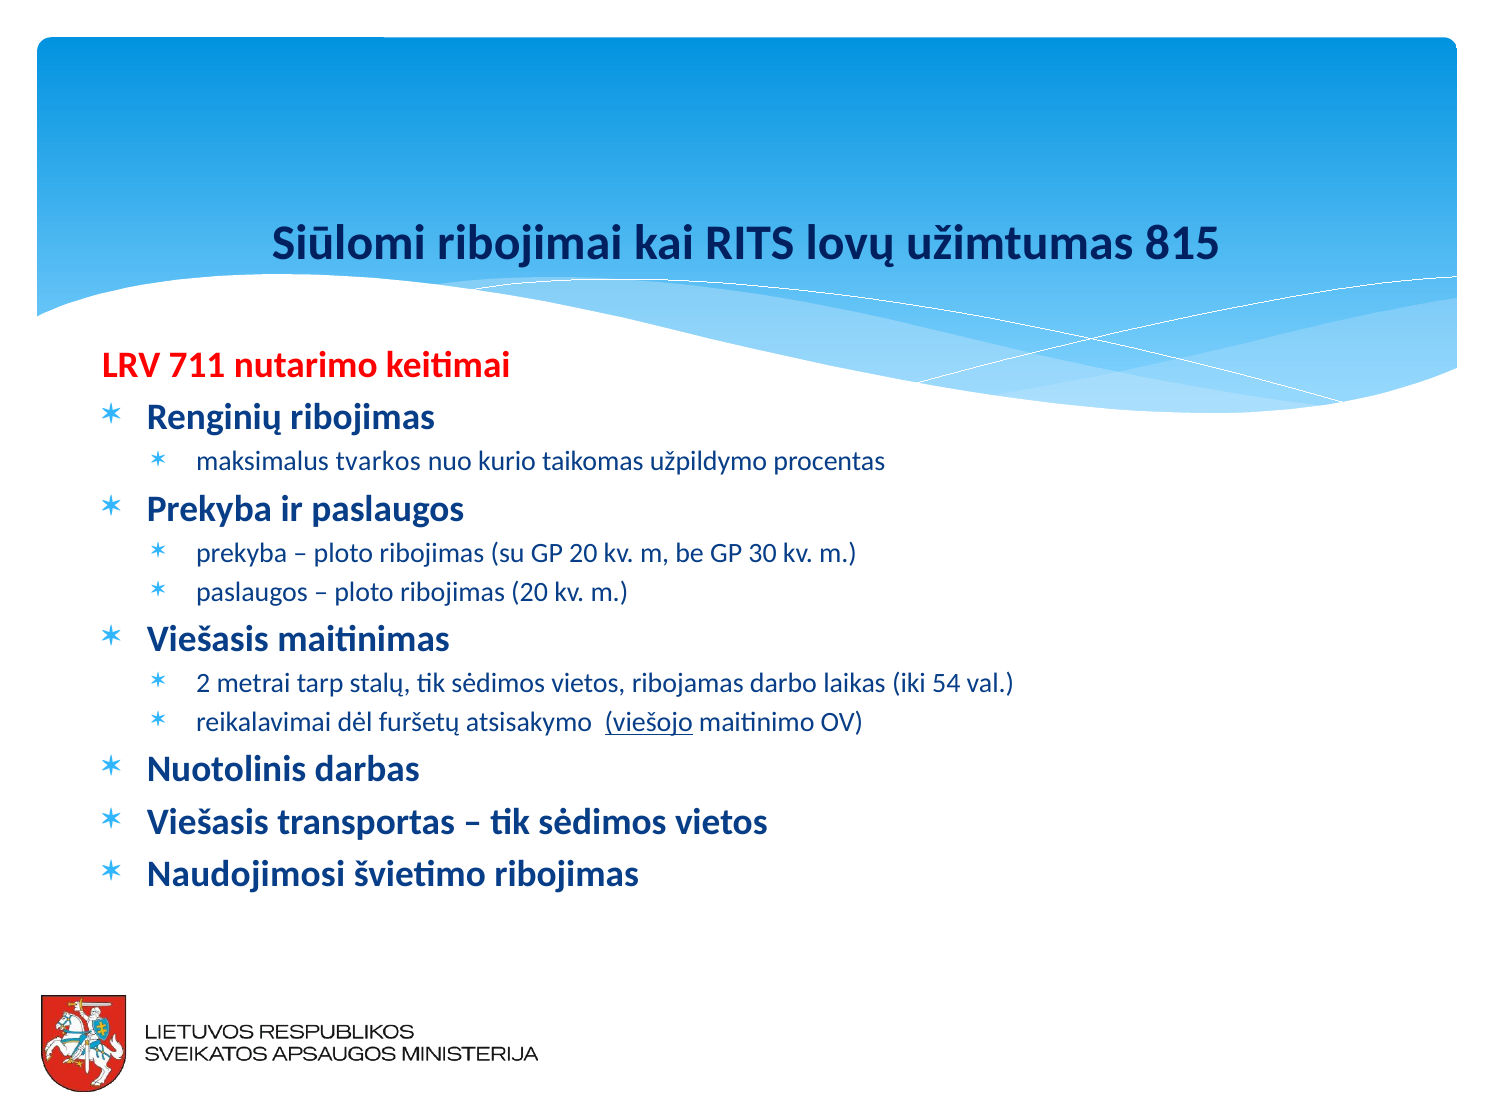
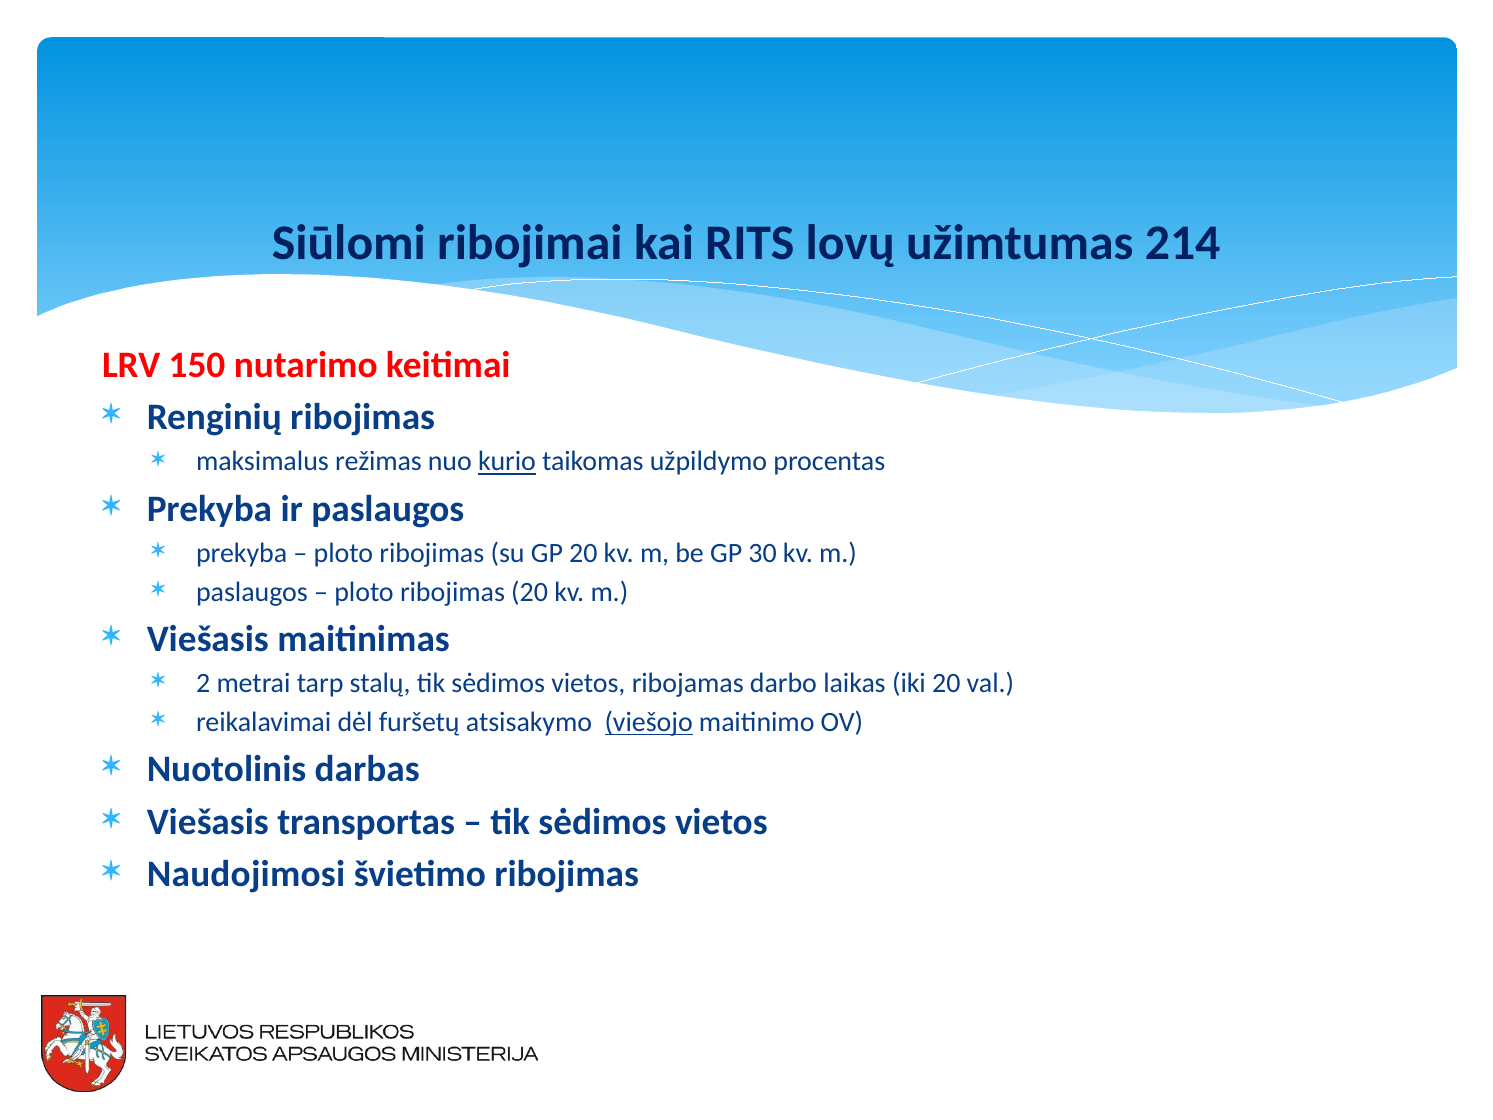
815: 815 -> 214 (1183, 243)
711: 711 -> 150 (197, 365)
tvarkos: tvarkos -> režimas (378, 462)
kurio underline: none -> present (507, 462)
iki 54: 54 -> 20 (946, 683)
